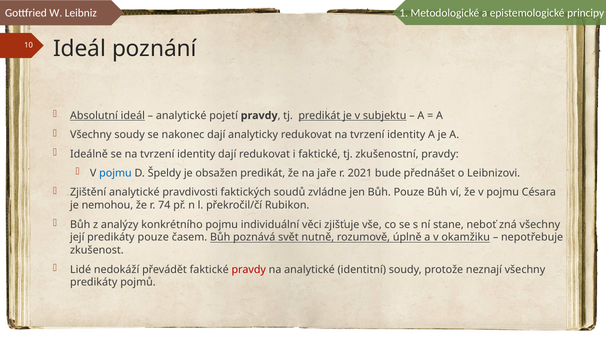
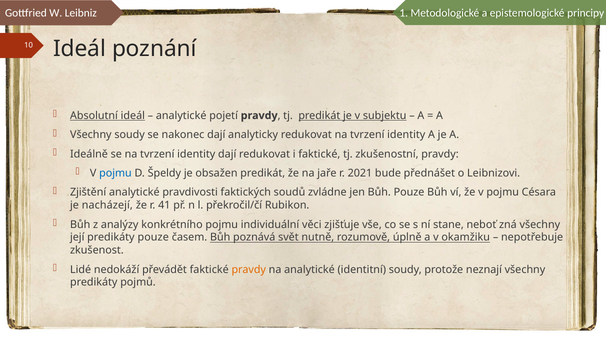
nemohou: nemohou -> nacházejí (107, 205)
74: 74 -> 41 (164, 205)
pravdy colour: red -> orange (249, 269)
